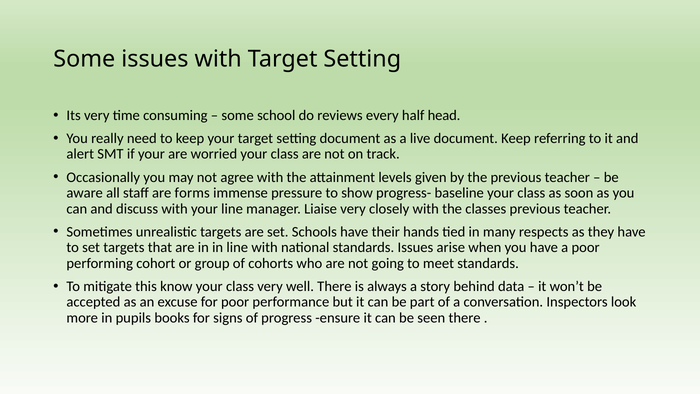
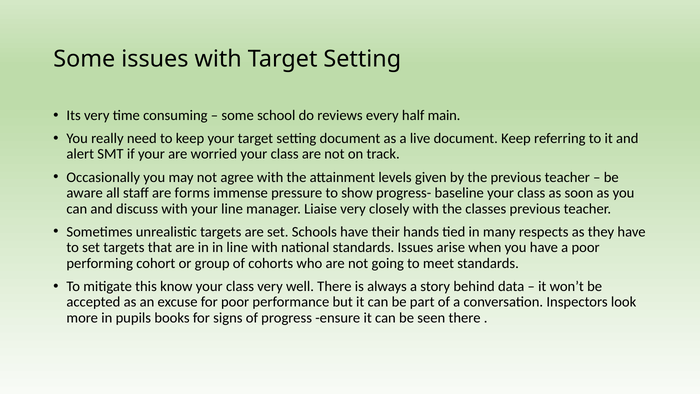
head: head -> main (444, 115)
